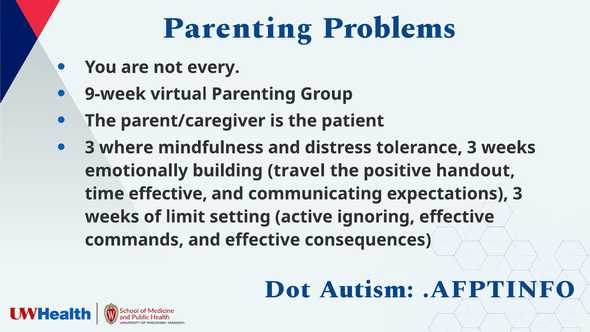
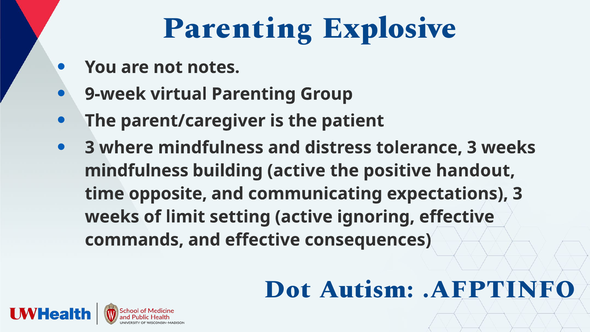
Problems: Problems -> Explosive (389, 28)
every: every -> notes (213, 67)
emotionally: emotionally -> mindfulness (137, 171)
building travel: travel -> active (296, 171)
time effective: effective -> opposite (168, 194)
